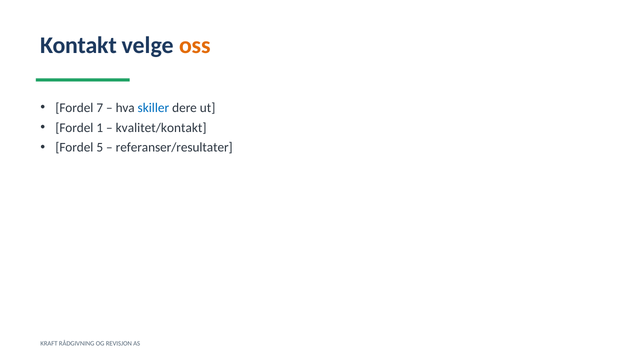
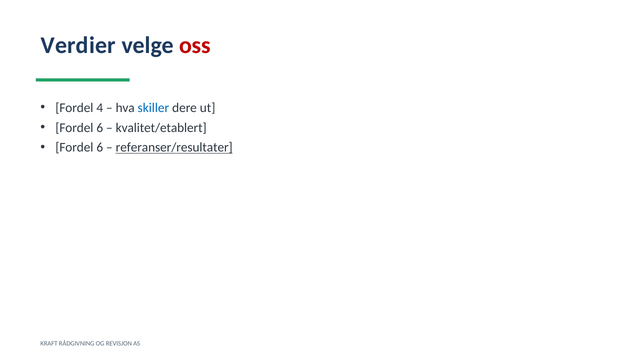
Kontakt: Kontakt -> Verdier (78, 45)
oss colour: orange -> red (195, 45)
7: 7 -> 4 (100, 108)
1: 1 -> 6 (100, 128)
kvalitet/kontakt: kvalitet/kontakt -> kvalitet/etablert (161, 128)
5: 5 -> 6 (100, 147)
referanser/resultater underline: none -> present (174, 147)
